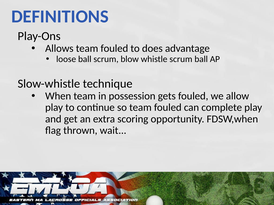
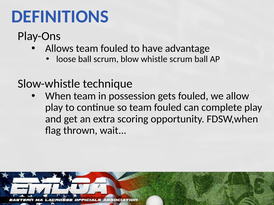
does: does -> have (152, 49)
